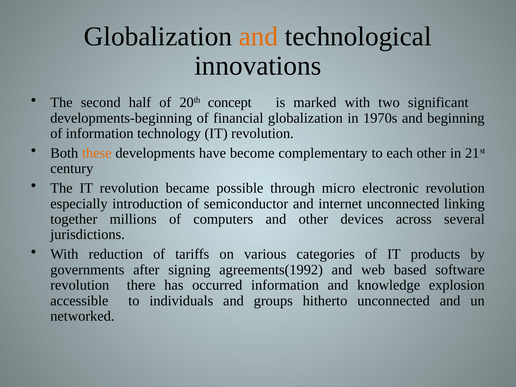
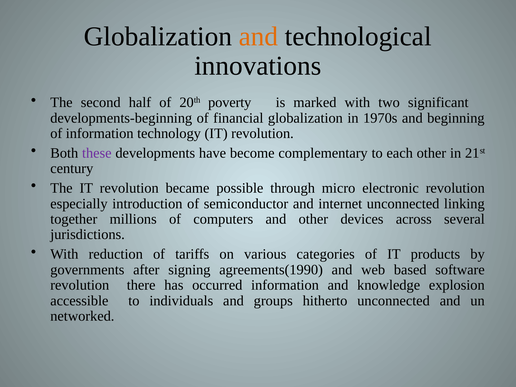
concept: concept -> poverty (230, 102)
these colour: orange -> purple (97, 153)
agreements(1992: agreements(1992 -> agreements(1990 (271, 270)
